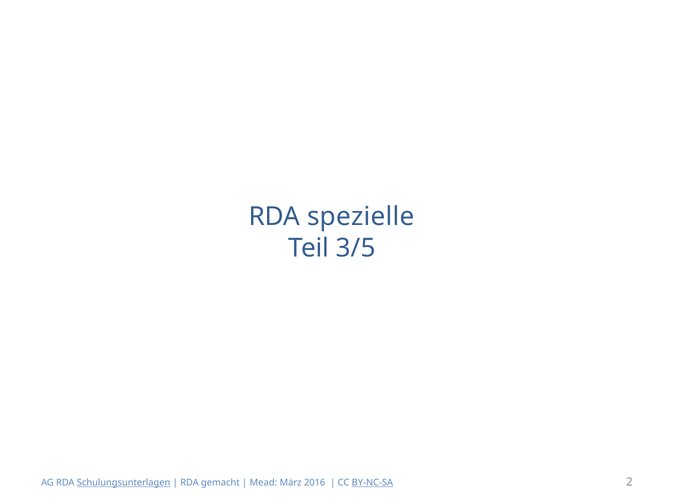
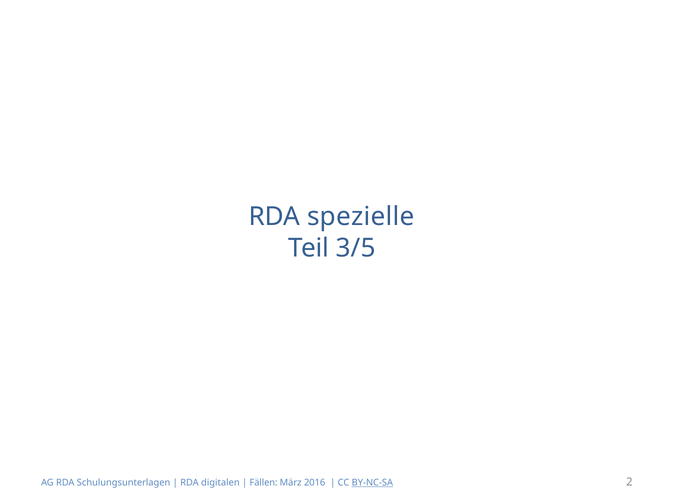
Schulungsunterlagen underline: present -> none (124, 483)
gemacht: gemacht -> digitalen (220, 483)
Mead: Mead -> Fällen (264, 483)
